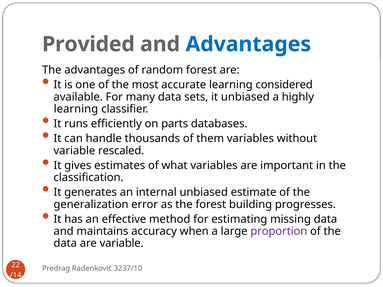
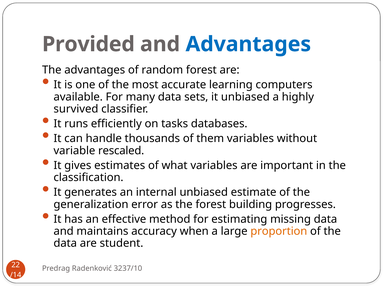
considered: considered -> computers (284, 85)
learning: learning -> survived (76, 109)
parts: parts -> tasks (175, 124)
proportion colour: purple -> orange (279, 231)
are variable: variable -> student (122, 243)
